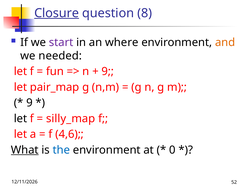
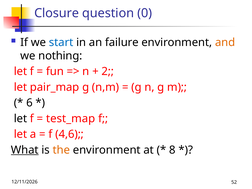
Closure underline: present -> none (57, 13)
8: 8 -> 0 (145, 13)
start colour: purple -> blue (61, 42)
where: where -> failure (122, 42)
needed: needed -> nothing (60, 56)
9: 9 -> 2 (108, 71)
9: 9 -> 6 (29, 103)
silly_map: silly_map -> test_map (71, 119)
the colour: blue -> orange (61, 150)
0: 0 -> 8 (172, 150)
